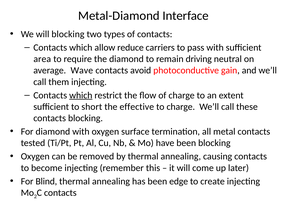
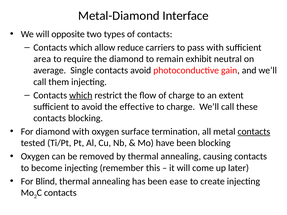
will blocking: blocking -> opposite (68, 34)
driving: driving -> exhibit (199, 59)
Wave: Wave -> Single (82, 71)
to short: short -> avoid (92, 107)
contacts underline: none -> present (254, 132)
edge: edge -> ease (179, 181)
